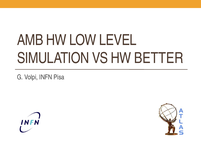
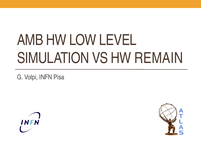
BETTER: BETTER -> REMAIN (159, 58)
